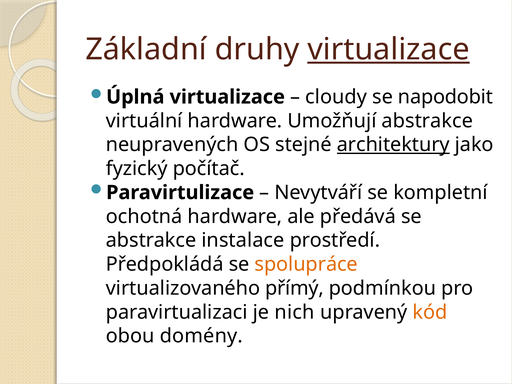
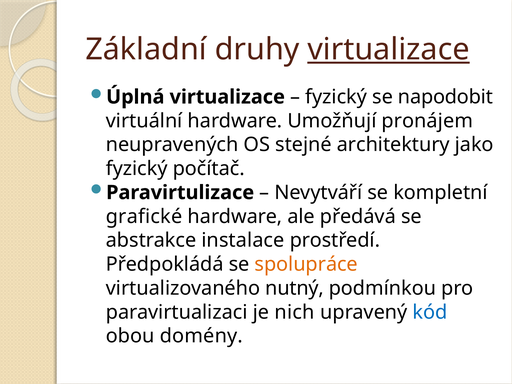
cloudy: cloudy -> fyzický (336, 97)
Umožňují abstrakce: abstrakce -> pronájem (427, 121)
architektury underline: present -> none (393, 145)
ochotná: ochotná -> grafické (144, 216)
přímý: přímý -> nutný (295, 288)
kód colour: orange -> blue (430, 312)
